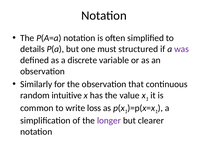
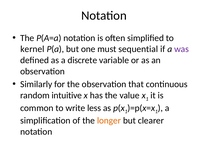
details: details -> kernel (32, 49)
structured: structured -> sequential (138, 49)
loss: loss -> less (94, 108)
longer colour: purple -> orange (109, 121)
